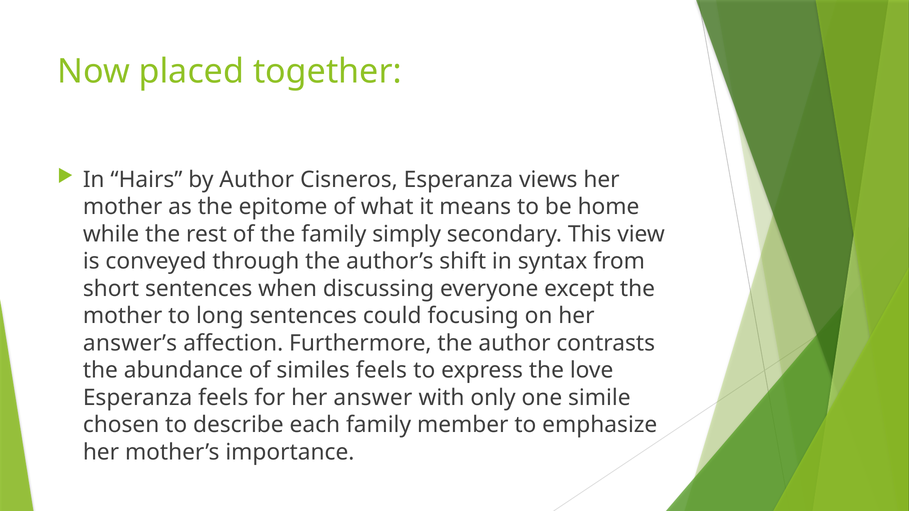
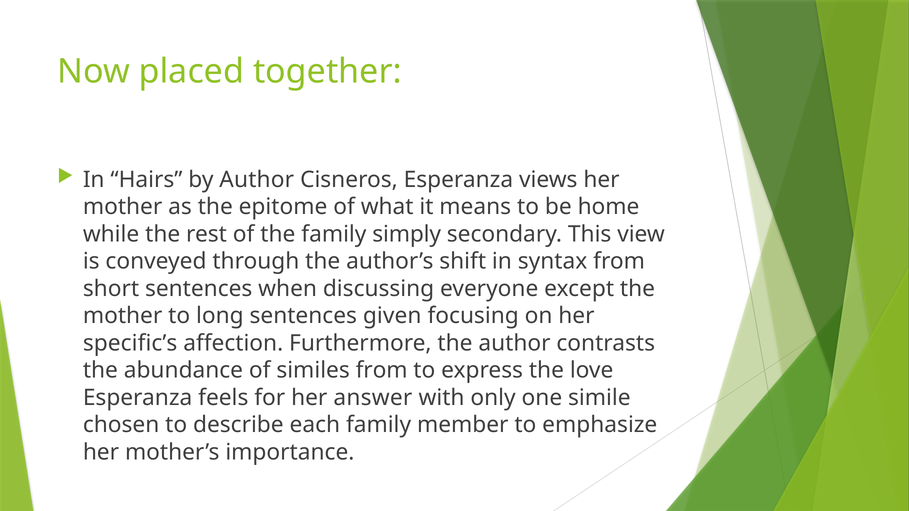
could: could -> given (392, 316)
answer’s: answer’s -> specific’s (130, 343)
similes feels: feels -> from (382, 371)
